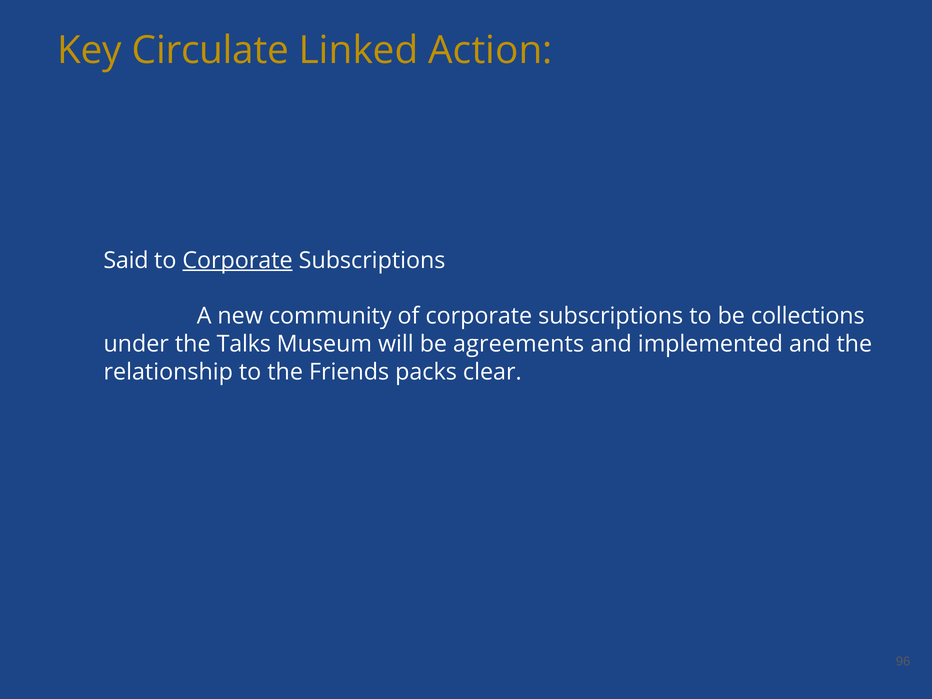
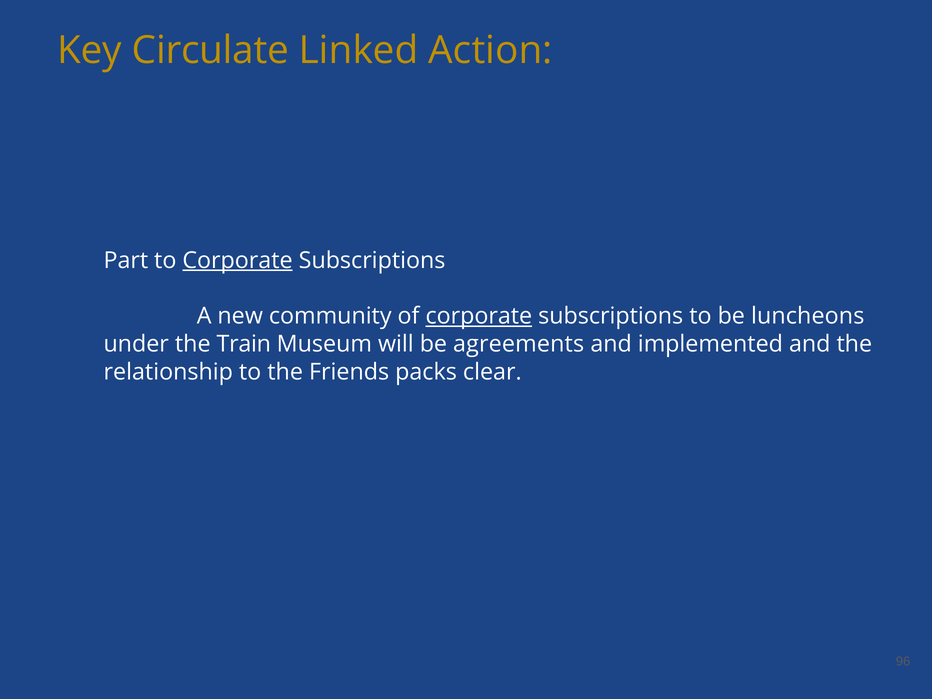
Said: Said -> Part (126, 260)
corporate underline: none -> present (479, 316)
collections: collections -> luncheons (808, 316)
Talks: Talks -> Train (244, 344)
